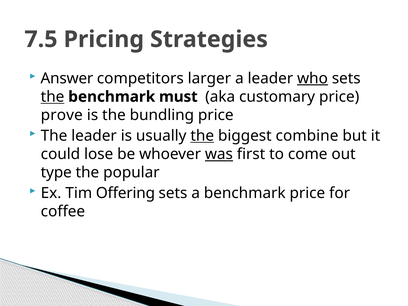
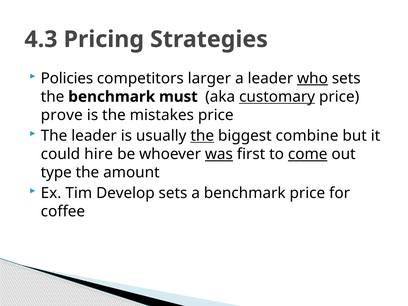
7.5: 7.5 -> 4.3 (41, 39)
Answer: Answer -> Policies (67, 78)
the underline: present -> none (53, 97)
customary underline: none -> present (277, 97)
bundling: bundling -> mistakes (162, 115)
lose: lose -> hire (99, 154)
come underline: none -> present (308, 154)
popular: popular -> amount (131, 173)
Offering: Offering -> Develop (125, 193)
